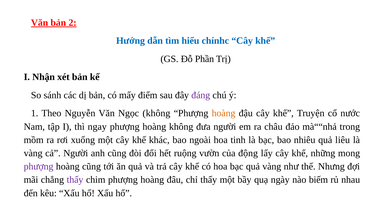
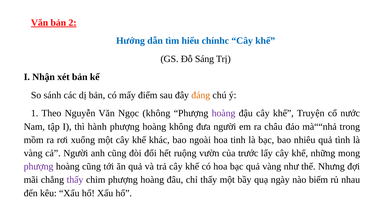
Phần: Phần -> Sáng (204, 59)
đáng colour: purple -> orange (201, 95)
hoàng colour: orange -> purple (224, 113)
ngay: ngay -> hành (97, 127)
liêu: liêu -> tình (343, 140)
động: động -> trước (248, 153)
